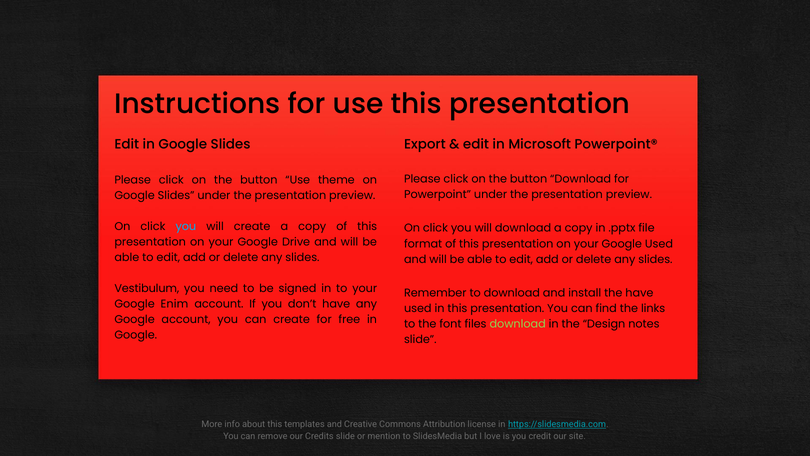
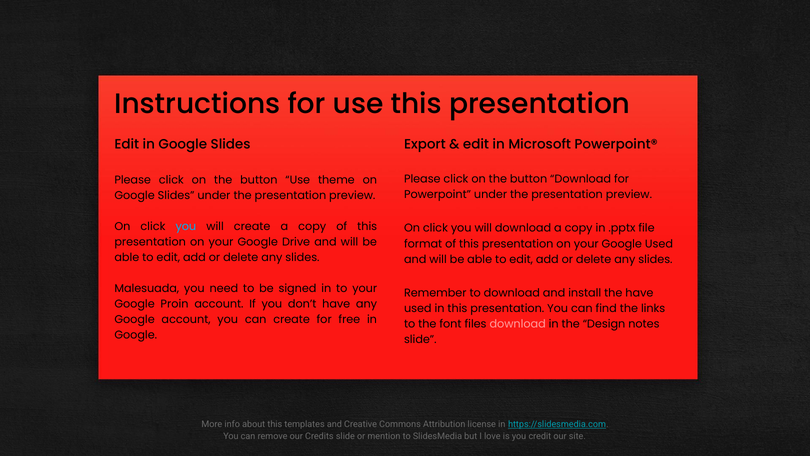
Vestibulum: Vestibulum -> Malesuada (147, 288)
Enim: Enim -> Proin (174, 304)
download colour: light green -> pink (518, 324)
